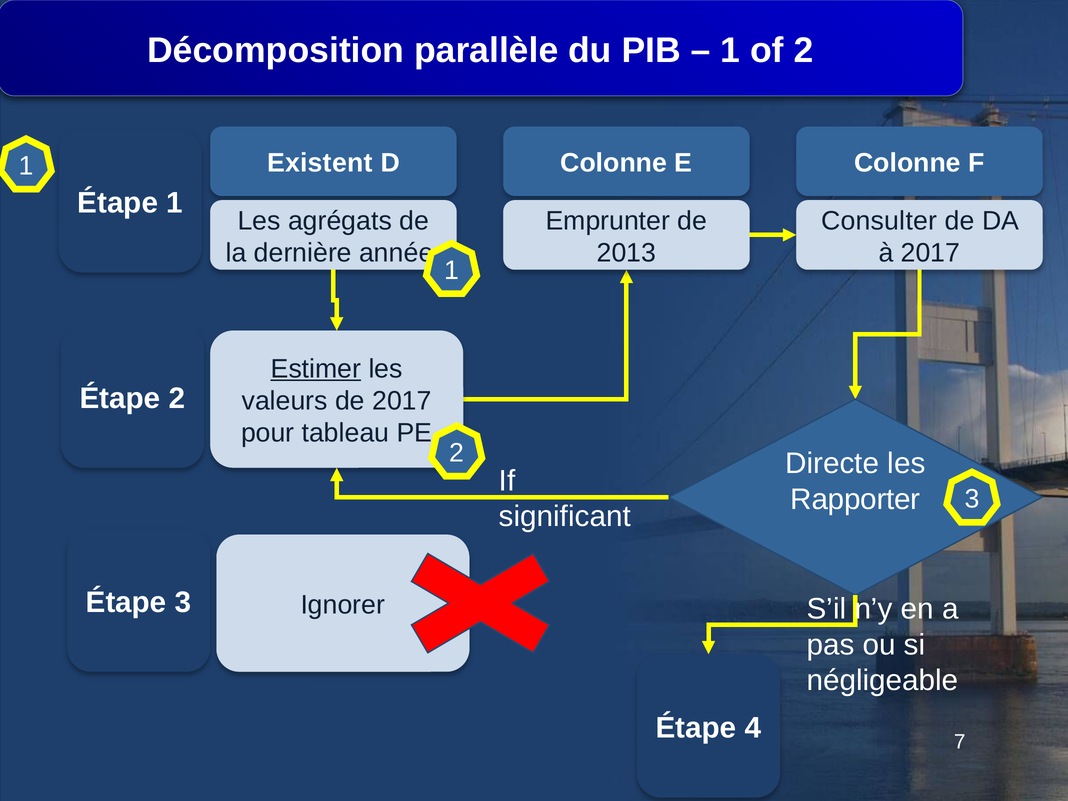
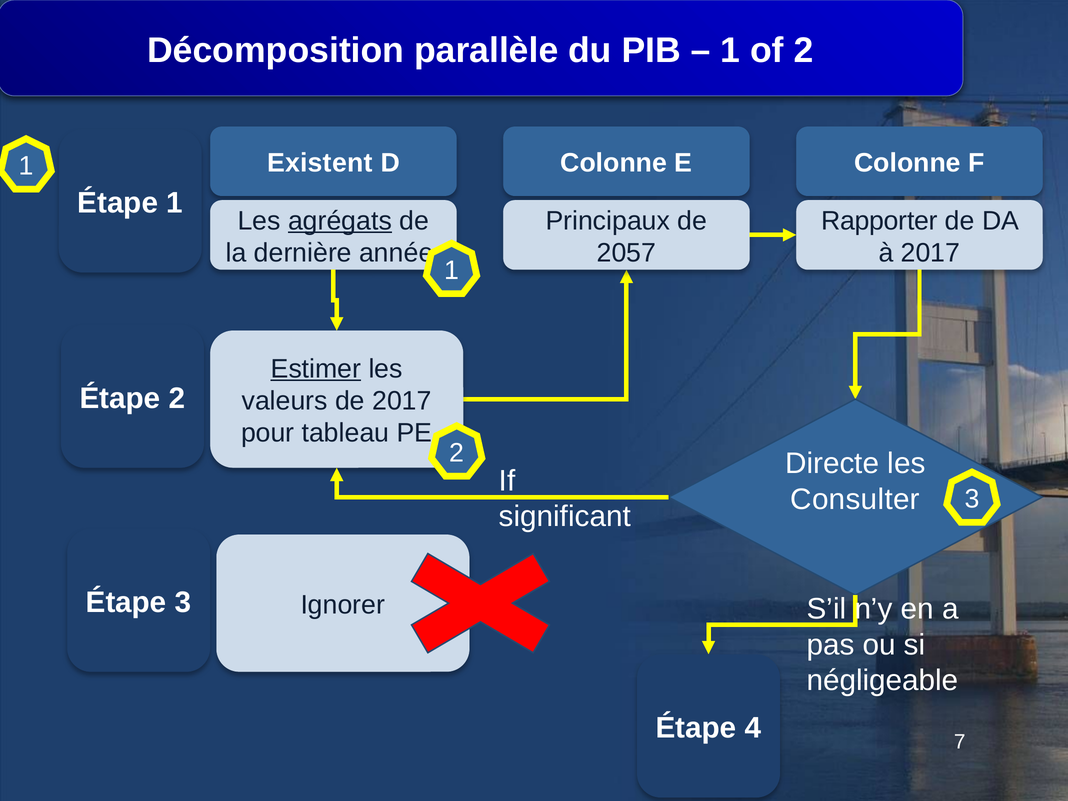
agrégats underline: none -> present (340, 221)
Emprunter: Emprunter -> Principaux (608, 221)
Consulter: Consulter -> Rapporter (879, 221)
2013: 2013 -> 2057 (626, 253)
Rapporter: Rapporter -> Consulter (855, 499)
